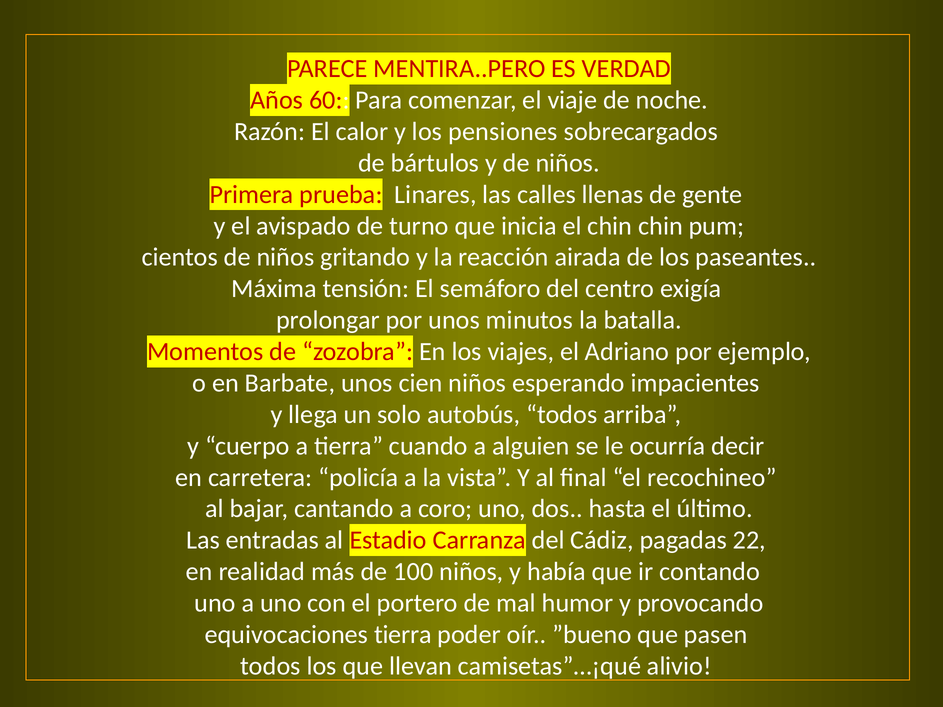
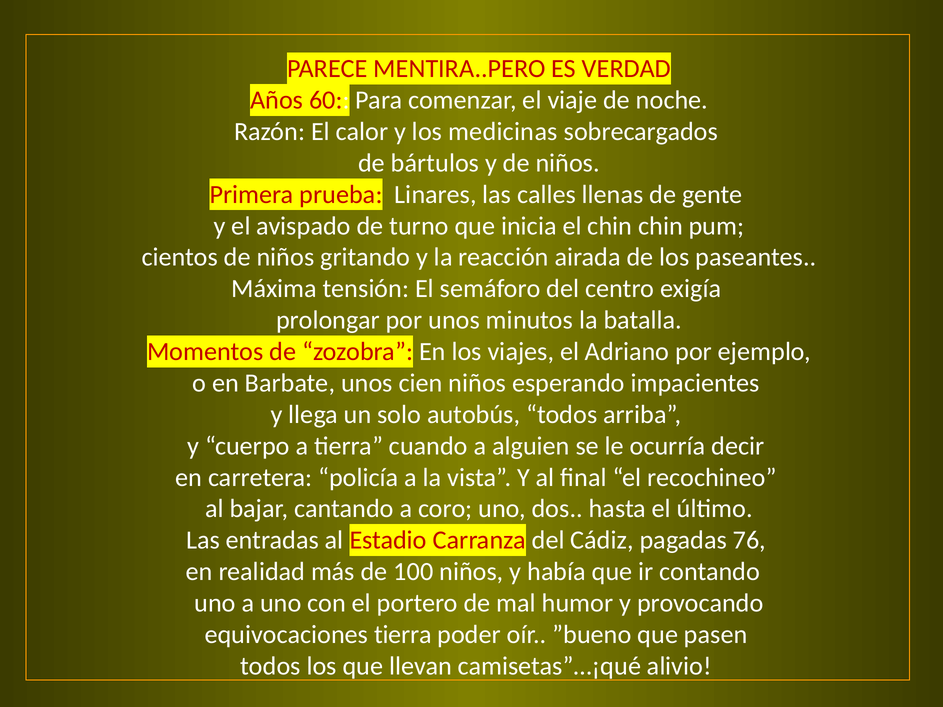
pensiones: pensiones -> medicinas (503, 132)
22: 22 -> 76 (749, 540)
